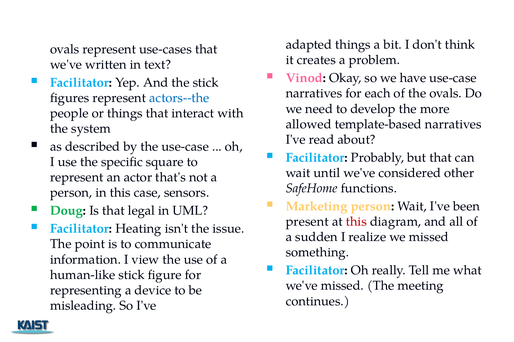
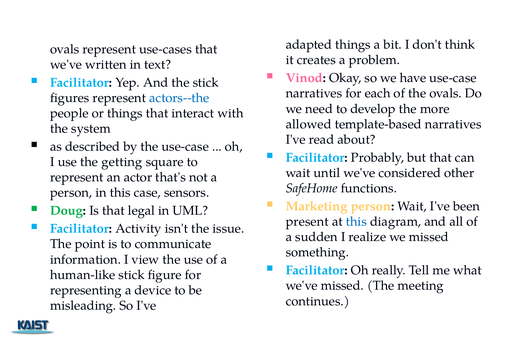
specific: specific -> getting (122, 162)
this colour: red -> blue (356, 222)
Heating: Heating -> Activity (138, 229)
